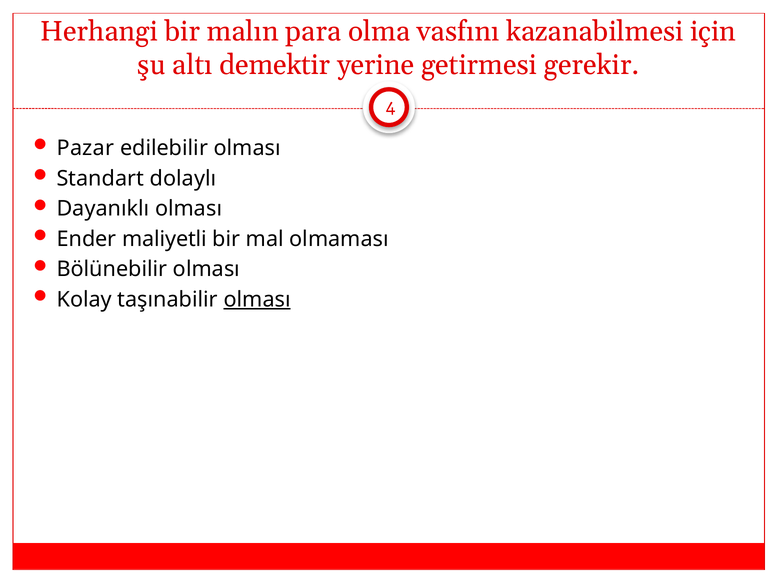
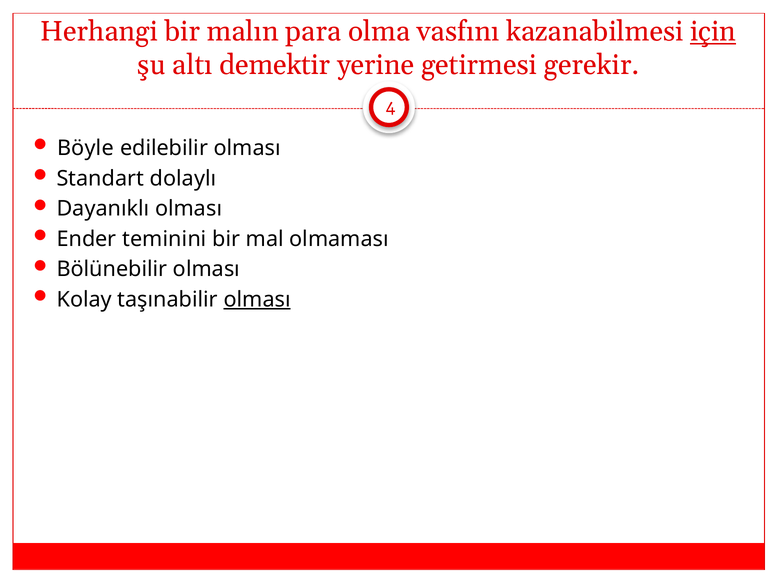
için underline: none -> present (713, 32)
Pazar: Pazar -> Böyle (85, 148)
maliyetli: maliyetli -> teminini (164, 239)
